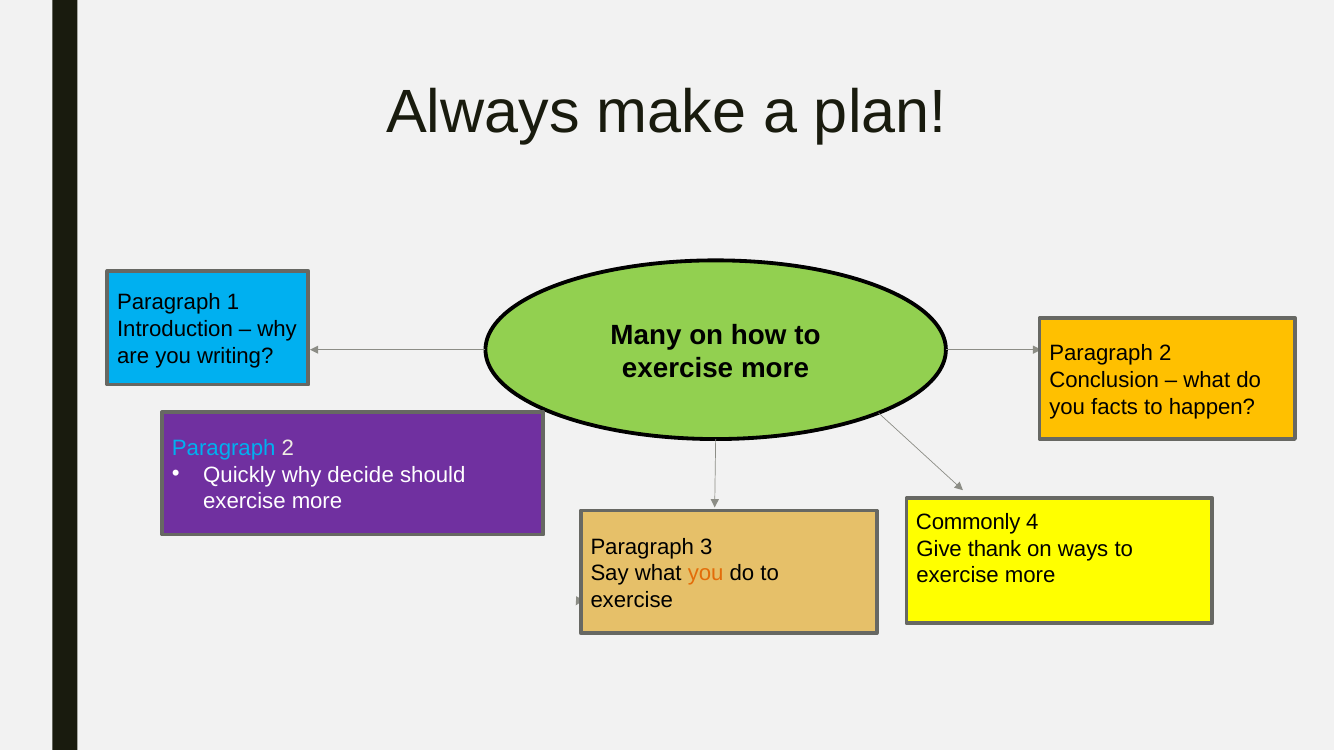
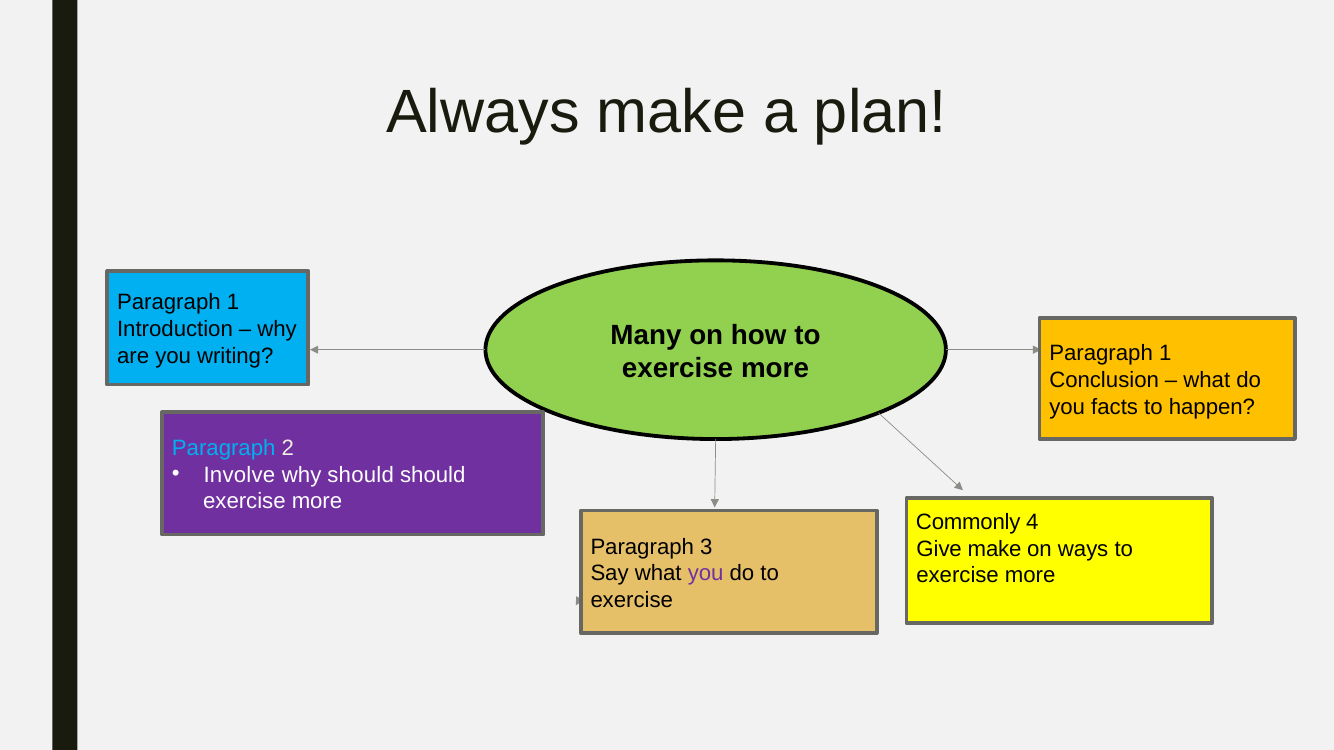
writing Paragraph 2: 2 -> 1 (1165, 354)
Quickly: Quickly -> Involve (239, 475)
why decide: decide -> should (361, 475)
Give thank: thank -> make (995, 549)
you colour: orange -> purple (706, 574)
